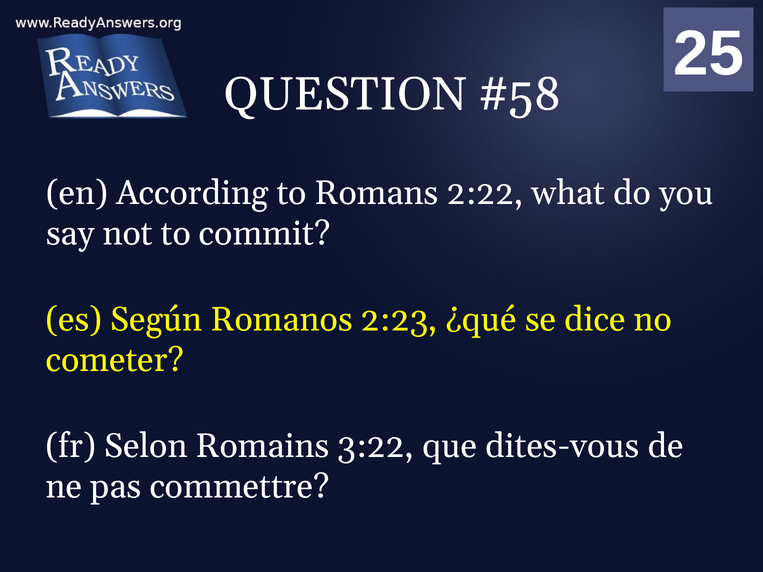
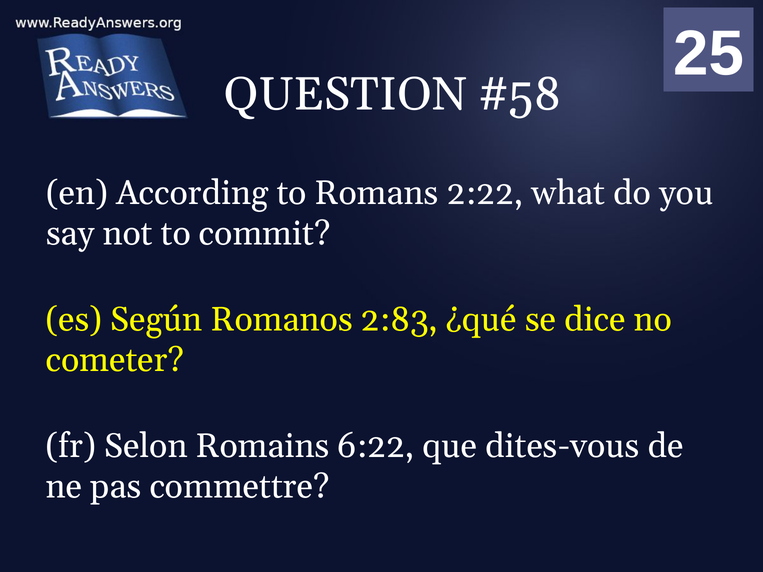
2:23: 2:23 -> 2:83 (399, 320)
3:22: 3:22 -> 6:22 (376, 446)
